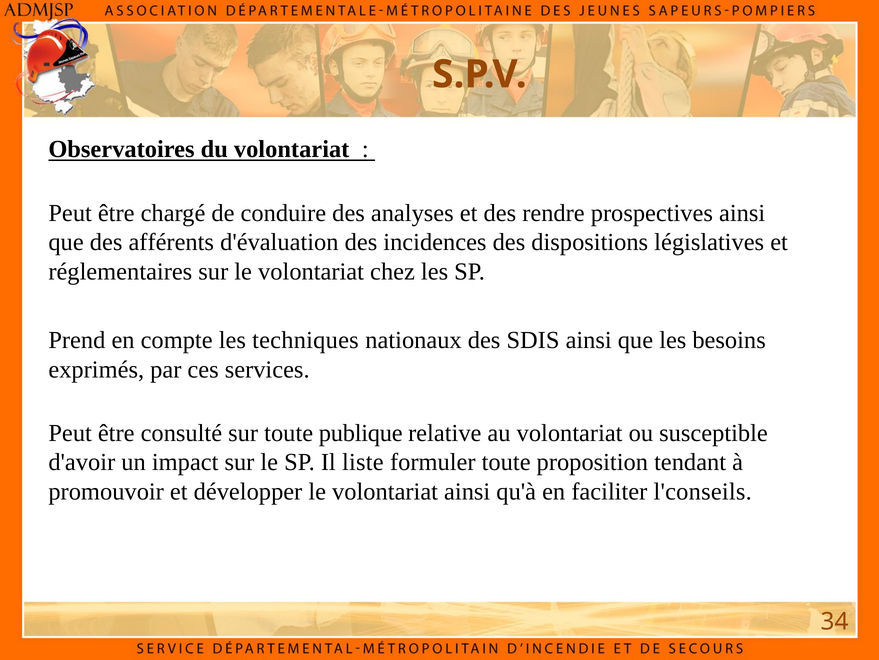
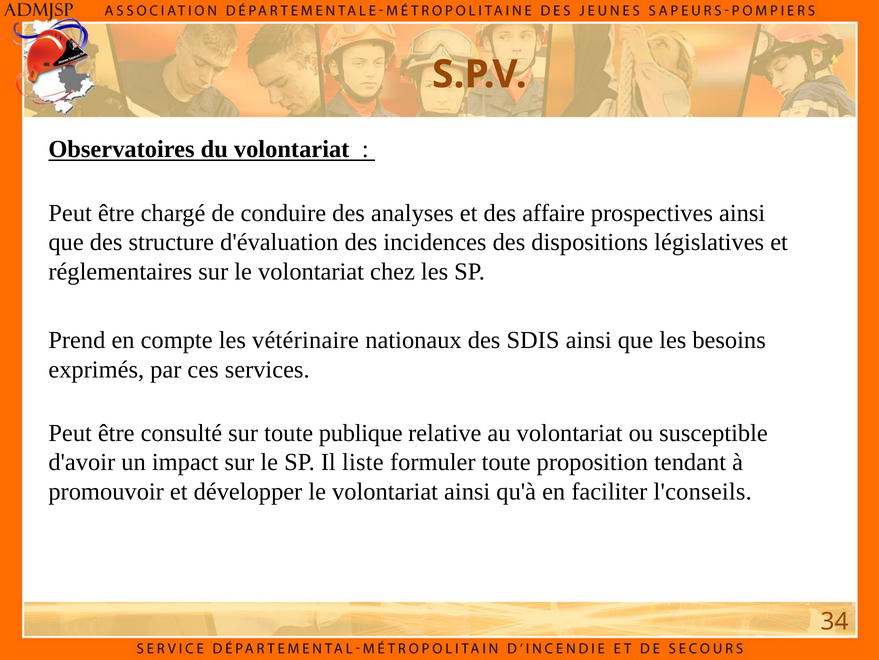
rendre: rendre -> affaire (554, 213)
afférents: afférents -> structure (171, 242)
techniques: techniques -> vétérinaire (305, 340)
